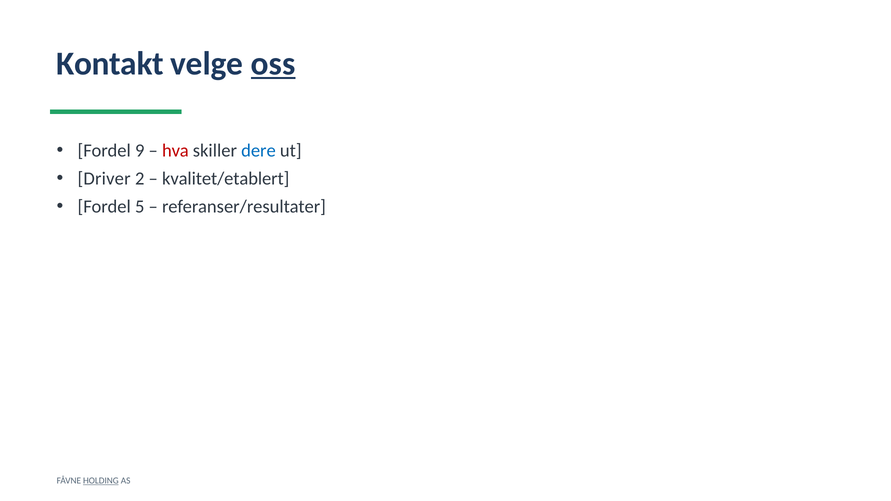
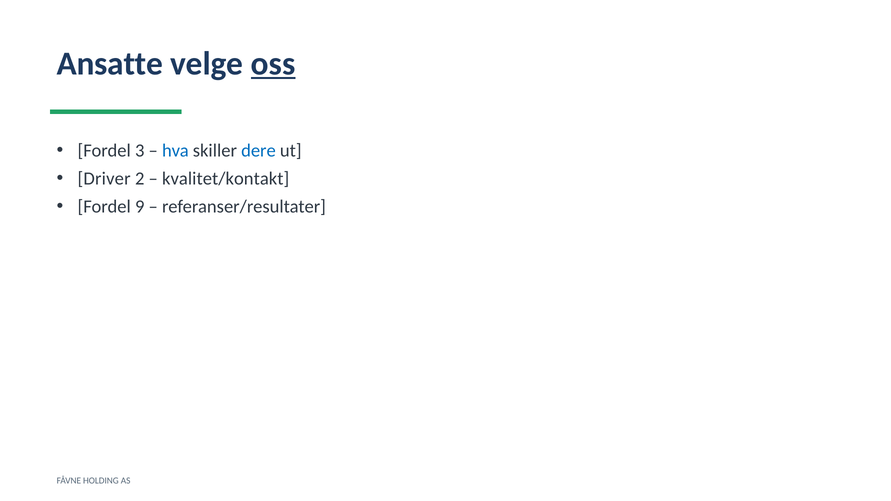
Kontakt: Kontakt -> Ansatte (110, 64)
9: 9 -> 3 (140, 151)
hva colour: red -> blue (175, 151)
kvalitet/etablert: kvalitet/etablert -> kvalitet/kontakt (226, 179)
5: 5 -> 9 (140, 207)
HOLDING underline: present -> none (101, 481)
